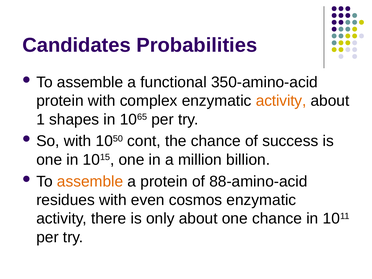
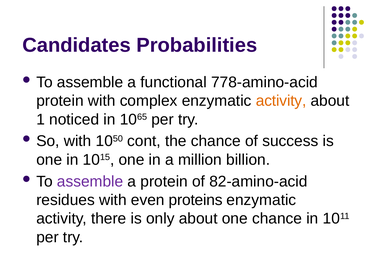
350-amino-acid: 350-amino-acid -> 778-amino-acid (264, 82)
shapes: shapes -> noticed (74, 119)
assemble colour: orange -> purple (90, 181)
88-amino-acid: 88-amino-acid -> 82-amino-acid (258, 181)
cosmos: cosmos -> proteins (196, 200)
